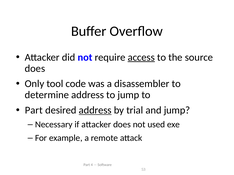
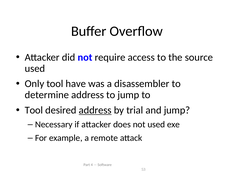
access underline: present -> none (141, 57)
does: does -> used (35, 69)
code: code -> have (76, 84)
Part: Part -> Tool (34, 110)
